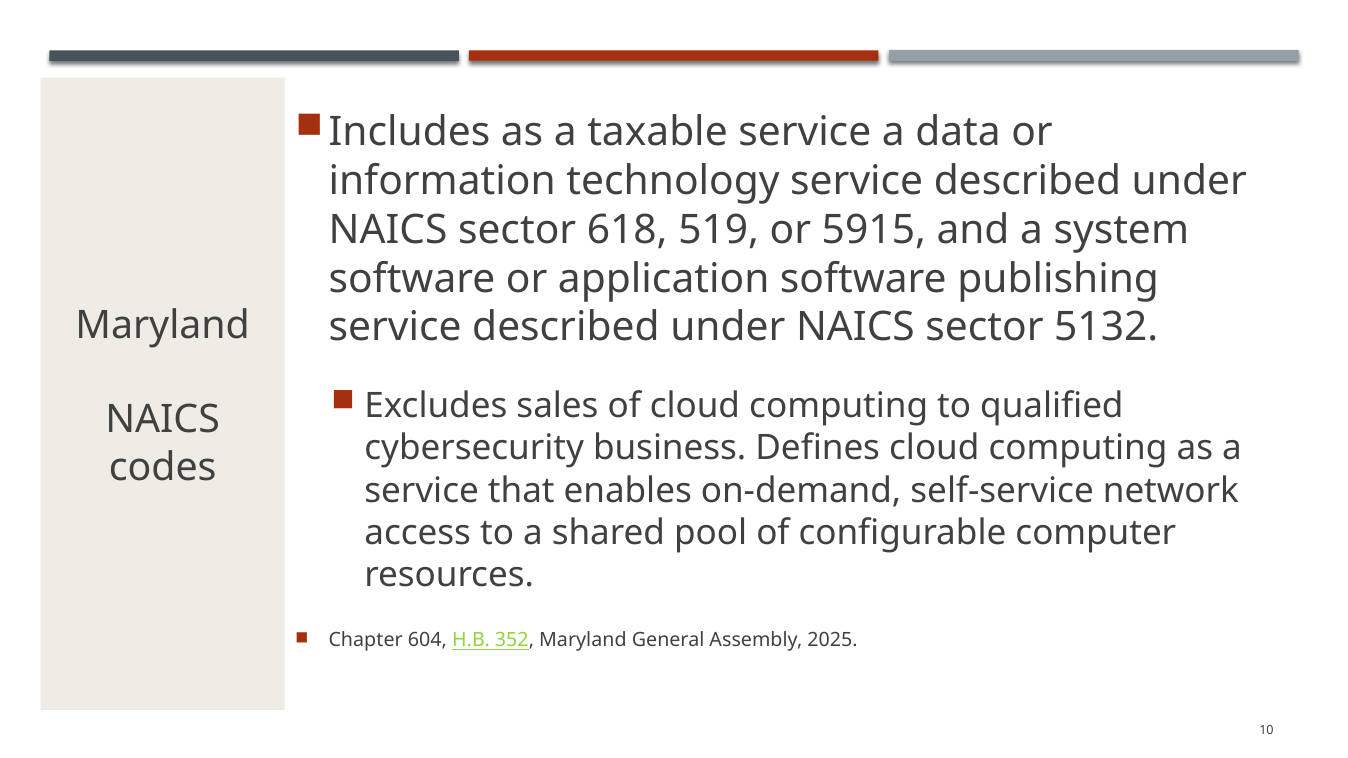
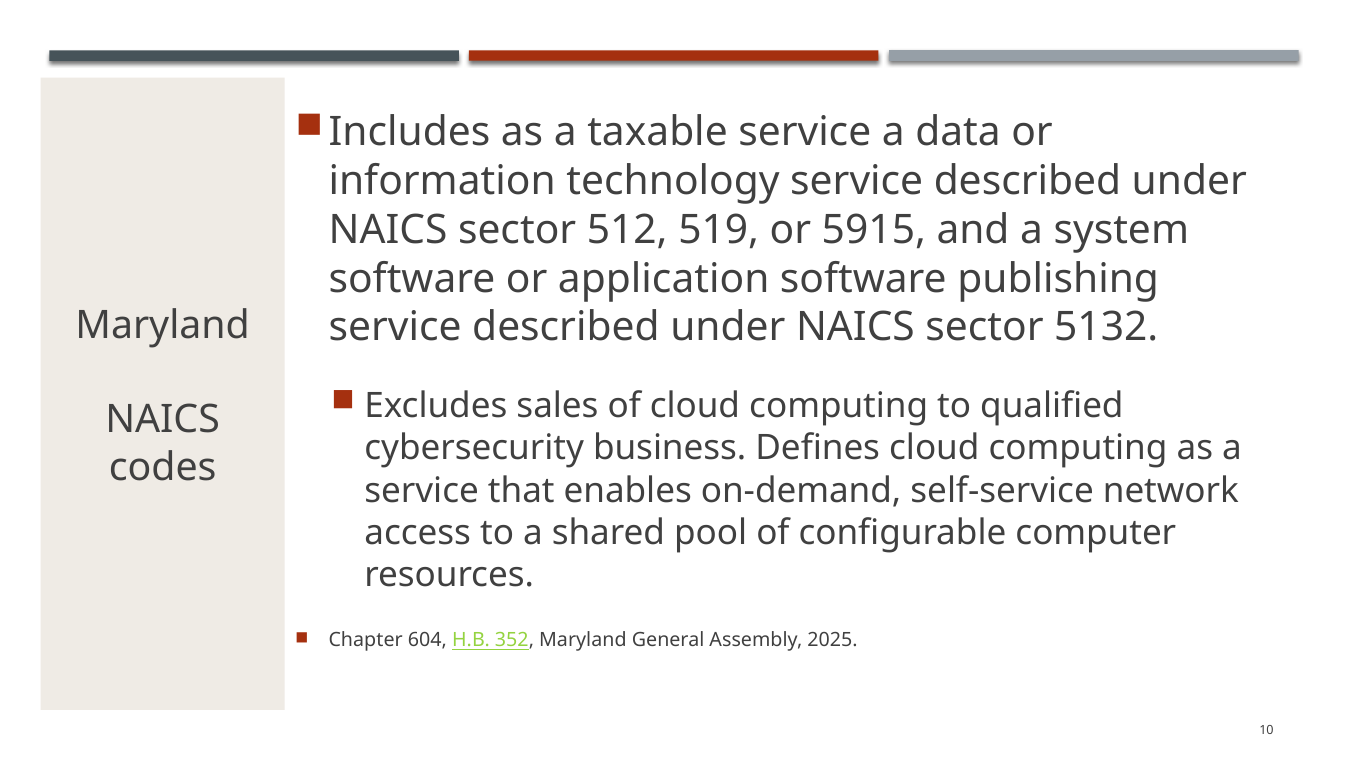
618: 618 -> 512 (627, 230)
